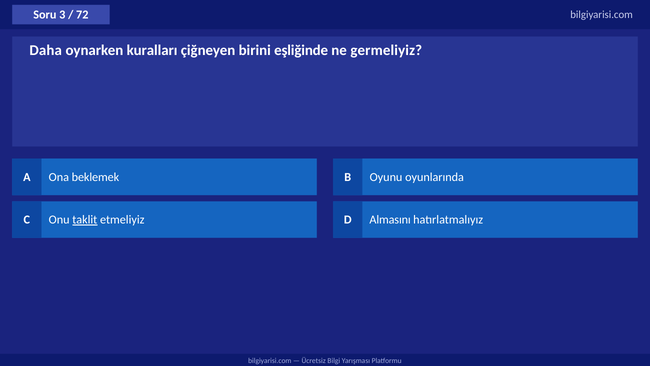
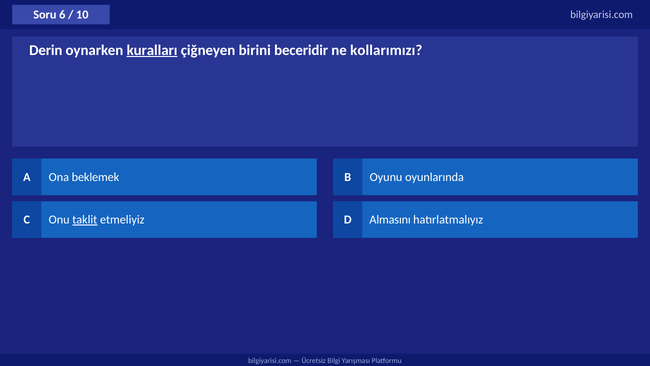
3: 3 -> 6 (62, 15)
72: 72 -> 10 (82, 15)
Daha: Daha -> Derin (46, 50)
kuralları underline: none -> present (152, 50)
eşliğinde: eşliğinde -> beceridir (301, 50)
germeliyiz: germeliyiz -> kollarımızı (386, 50)
